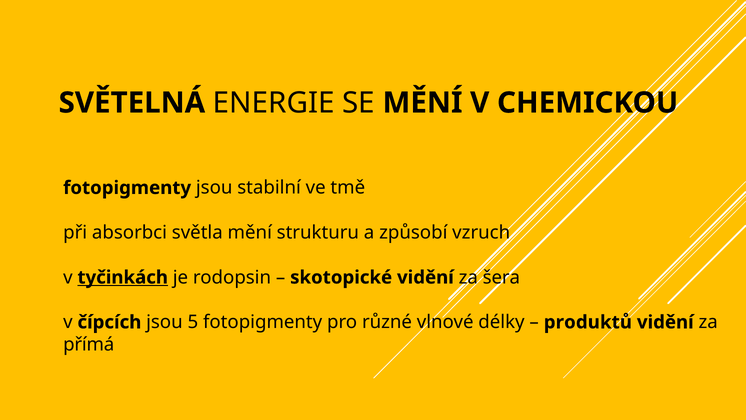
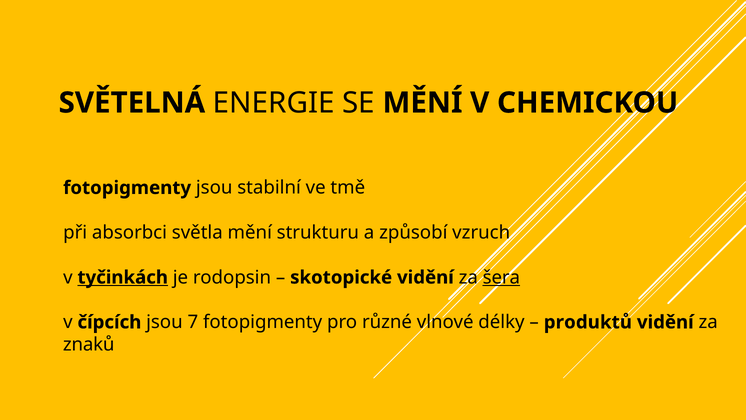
šera underline: none -> present (501, 277)
5: 5 -> 7 (193, 322)
přímá: přímá -> znaků (89, 344)
